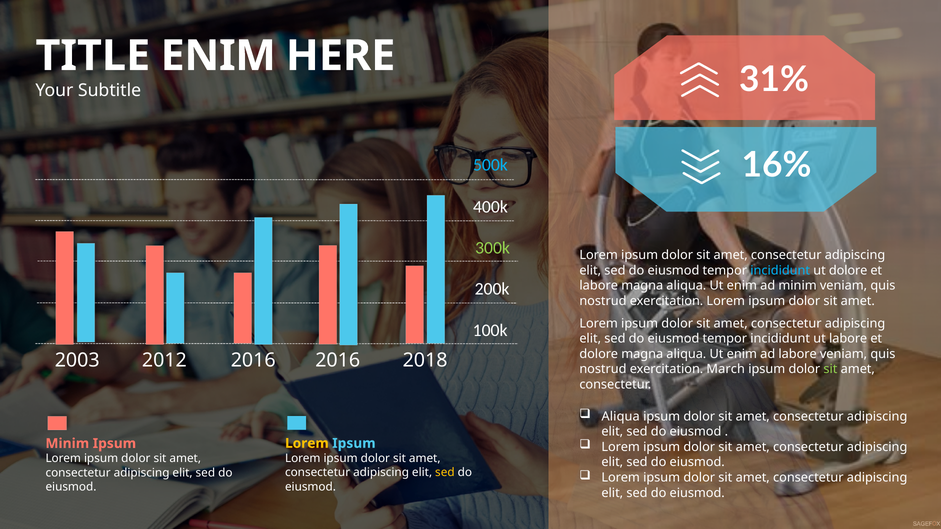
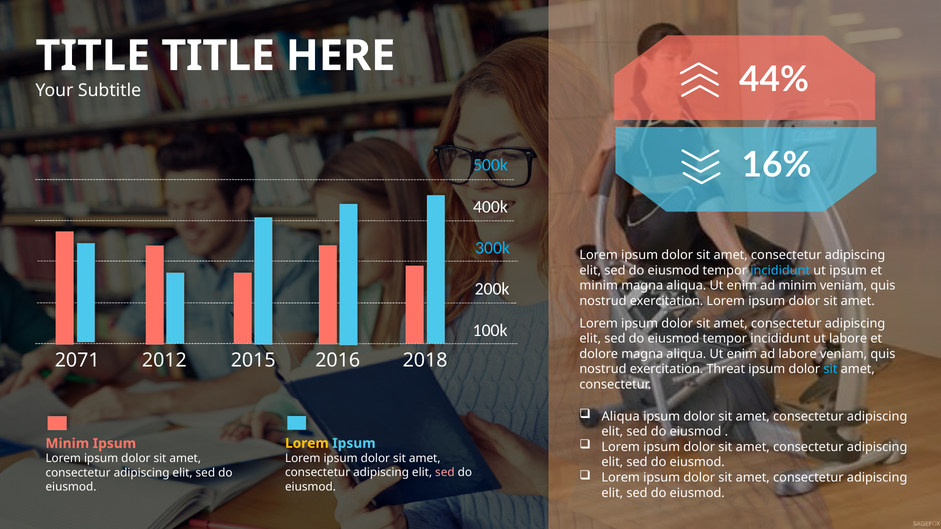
ENIM: ENIM -> TITLE (218, 56)
31%: 31% -> 44% (774, 80)
300k colour: light green -> light blue (493, 248)
ut dolore: dolore -> ipsum (848, 271)
labore: labore -> minim (599, 286)
2003: 2003 -> 2071 (77, 361)
2012 2016: 2016 -> 2015 (253, 361)
March: March -> Threat (726, 369)
sit colour: light green -> light blue (830, 369)
sed colour: yellow -> pink (445, 473)
